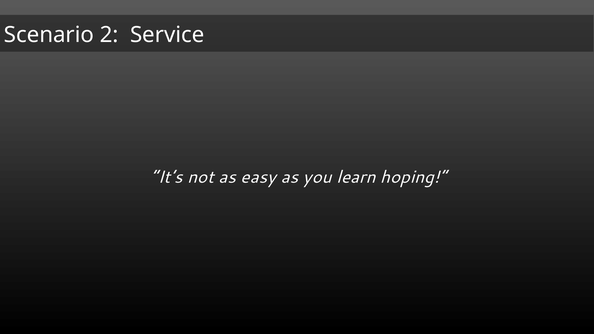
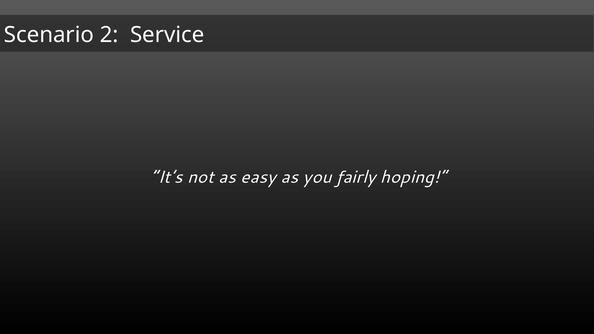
learn: learn -> fairly (356, 177)
